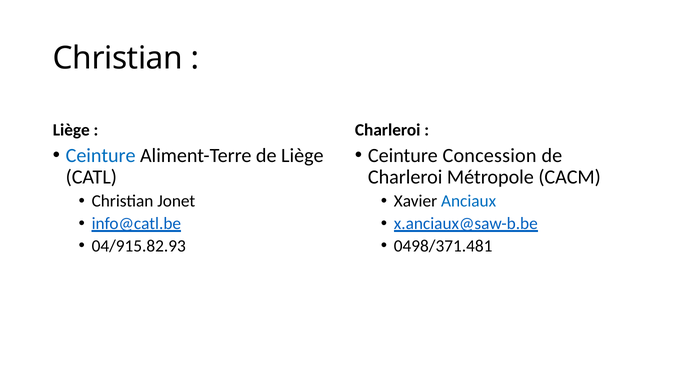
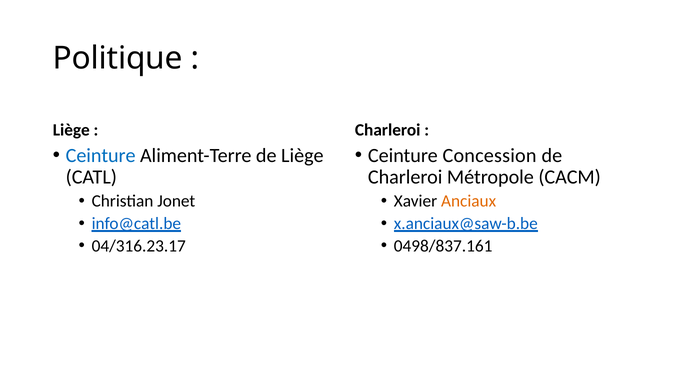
Christian: Christian -> Politique (118, 58)
Anciaux colour: blue -> orange (469, 201)
04/915.82.93: 04/915.82.93 -> 04/316.23.17 (139, 246)
0498/371.481: 0498/371.481 -> 0498/837.161 (443, 246)
